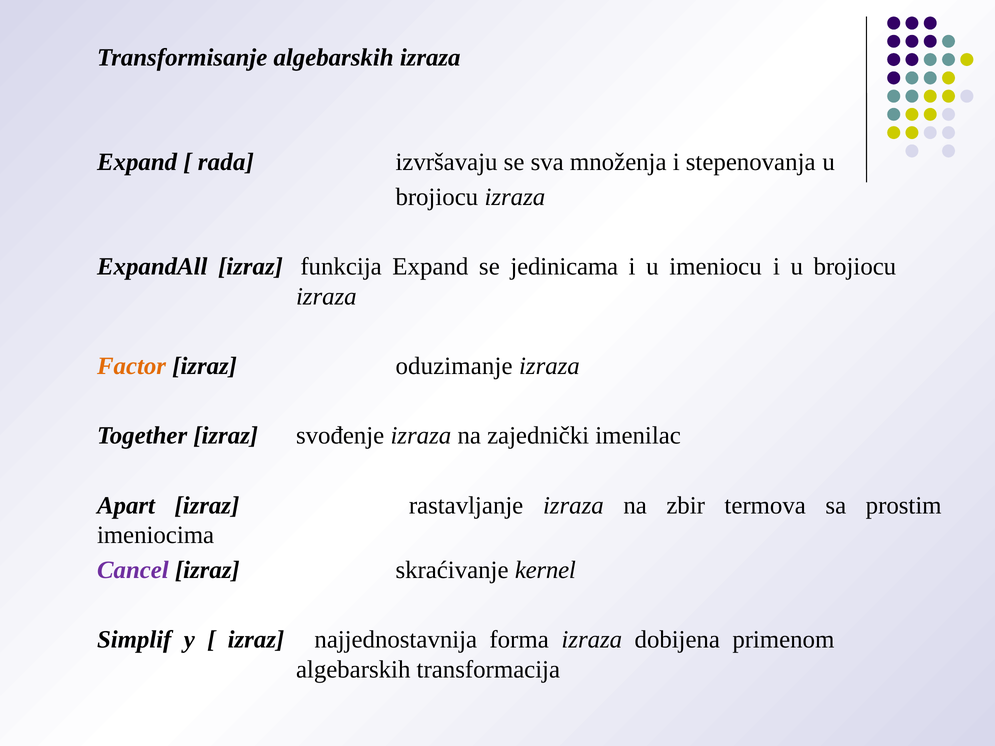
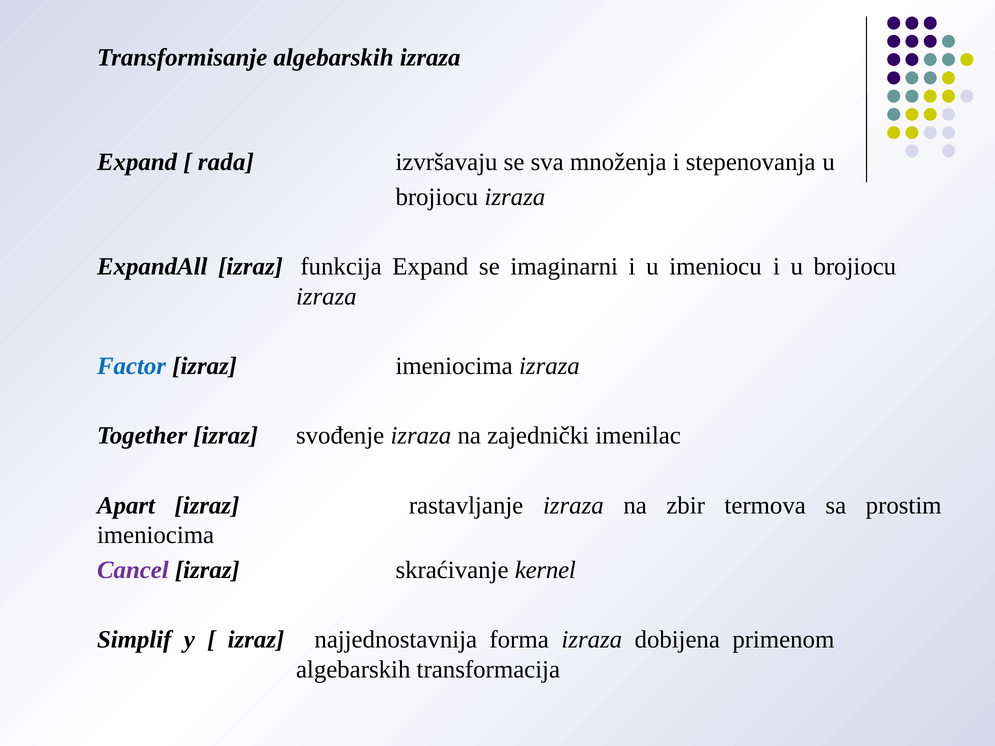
jedinicama: jedinicama -> imaginarni (564, 267)
Factor colour: orange -> blue (132, 366)
izraz oduzimanje: oduzimanje -> imeniocima (454, 366)
